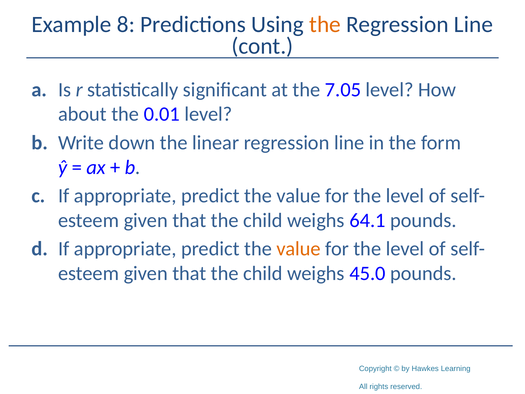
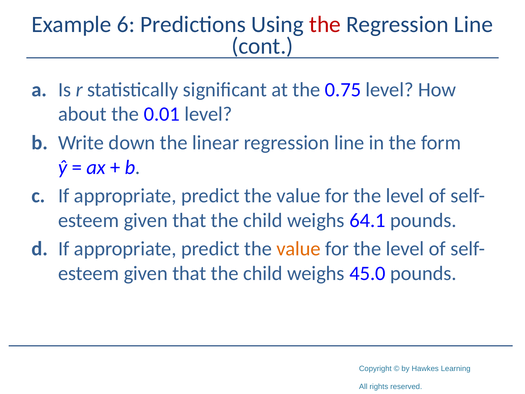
8: 8 -> 6 (126, 24)
the colour: orange -> red (325, 24)
7.05: 7.05 -> 0.75 (343, 90)
